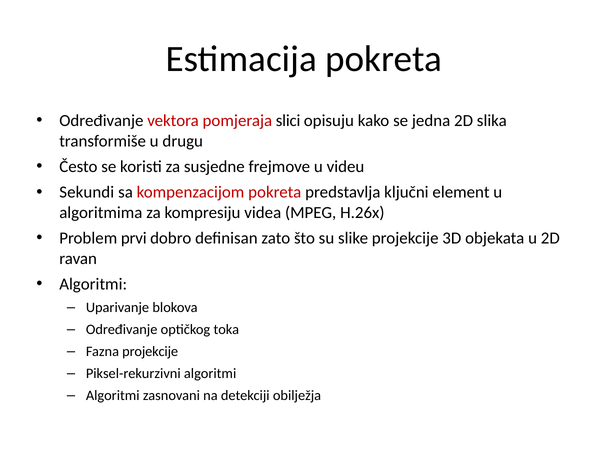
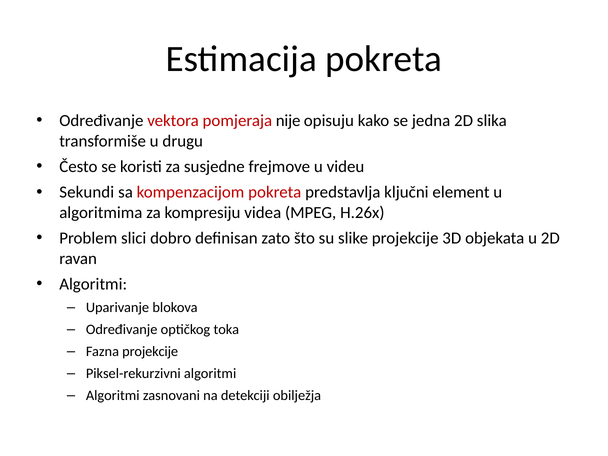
slici: slici -> nije (288, 121)
prvi: prvi -> slici (134, 238)
